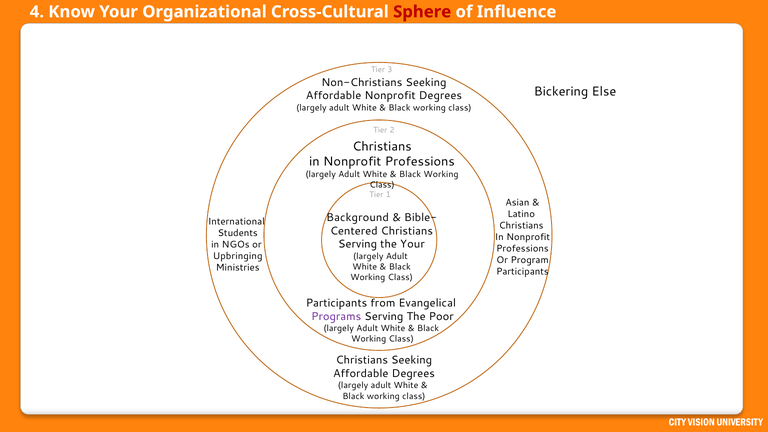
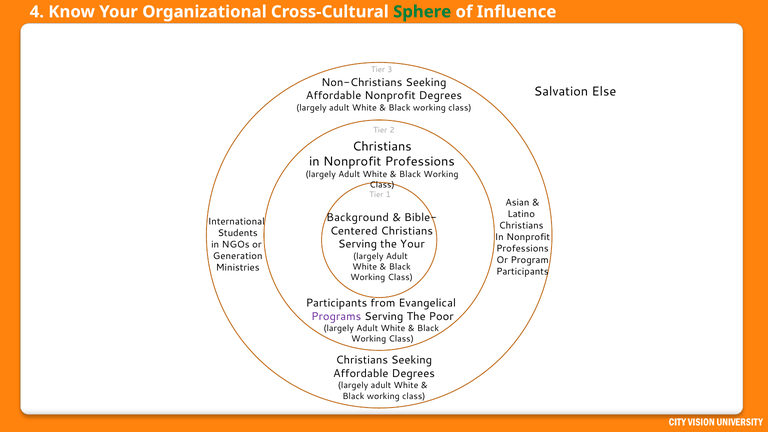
Sphere colour: red -> green (422, 12)
Bickering: Bickering -> Salvation (561, 92)
Upbringing: Upbringing -> Generation (238, 256)
